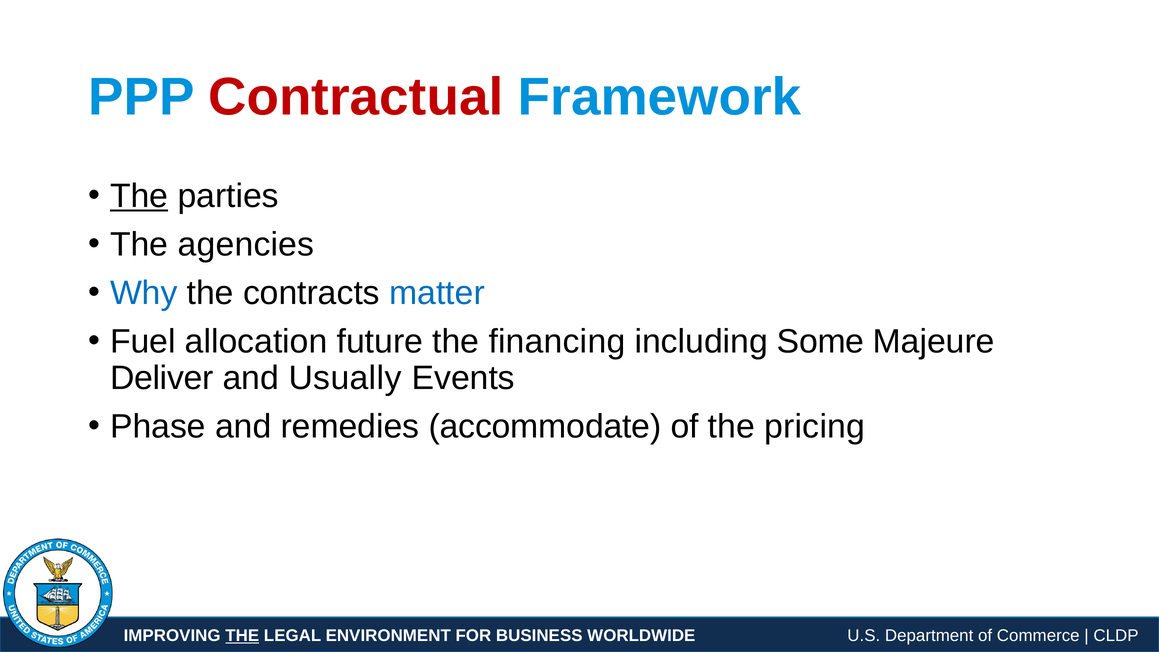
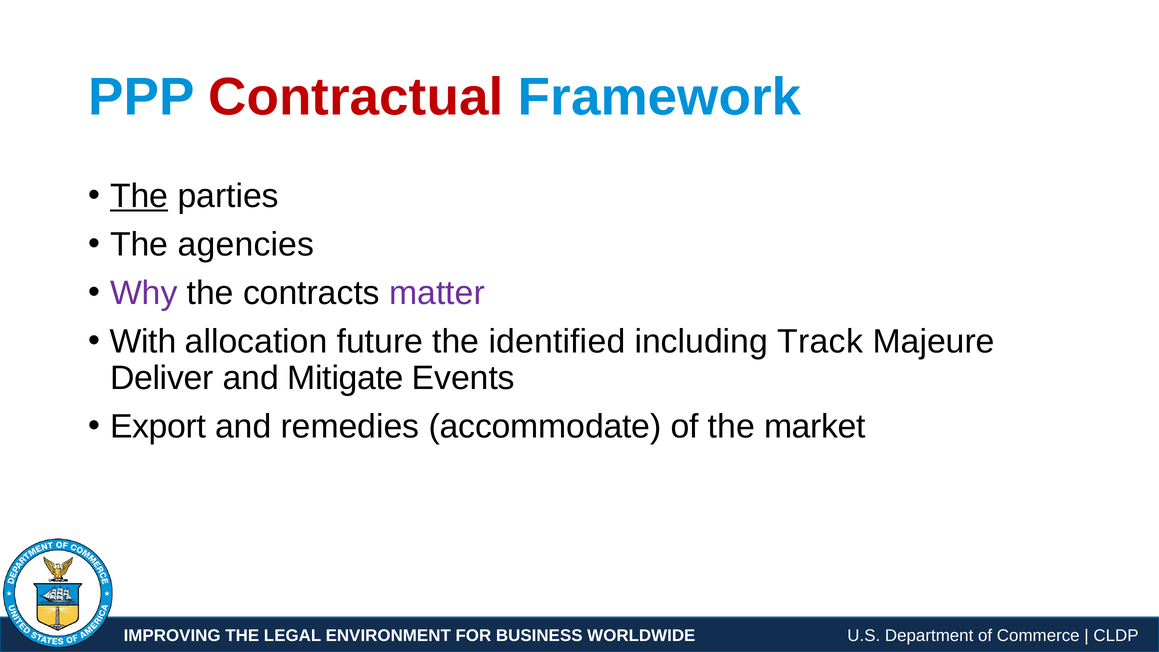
Why colour: blue -> purple (144, 293)
matter colour: blue -> purple (437, 293)
Fuel: Fuel -> With (143, 341)
financing: financing -> identified (557, 341)
Some: Some -> Track (820, 341)
Usually: Usually -> Mitigate (345, 378)
Phase: Phase -> Export (158, 426)
pricing: pricing -> market (815, 426)
THE underline: present -> none (242, 636)
